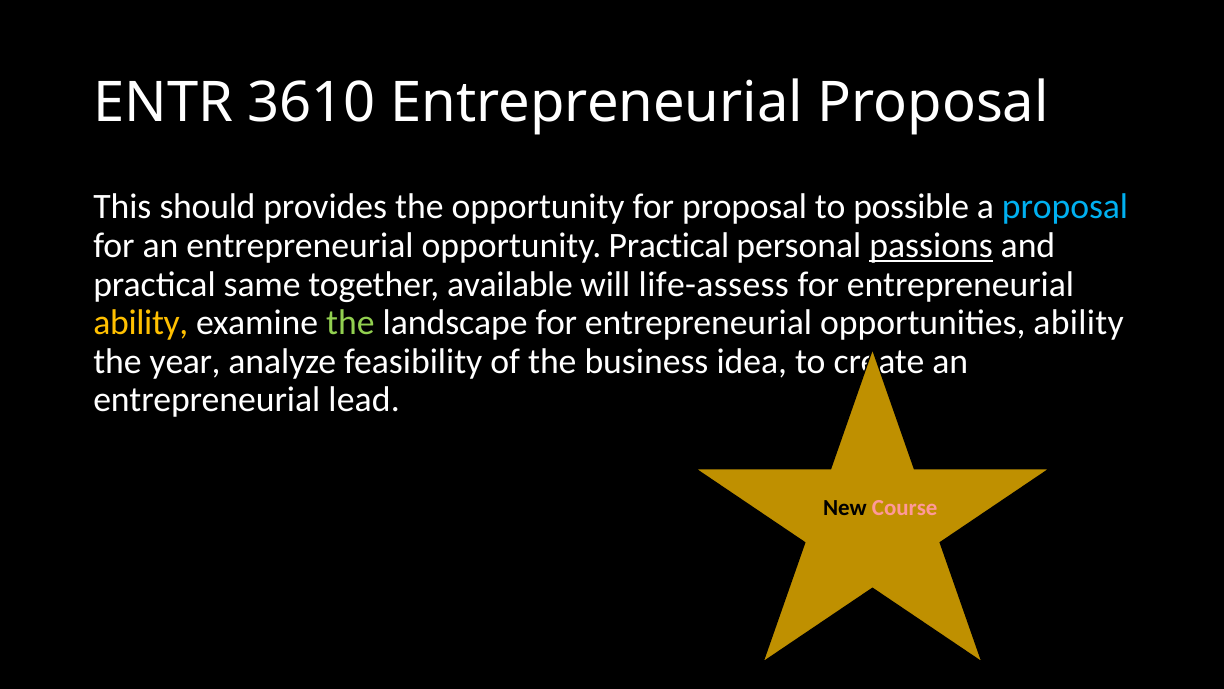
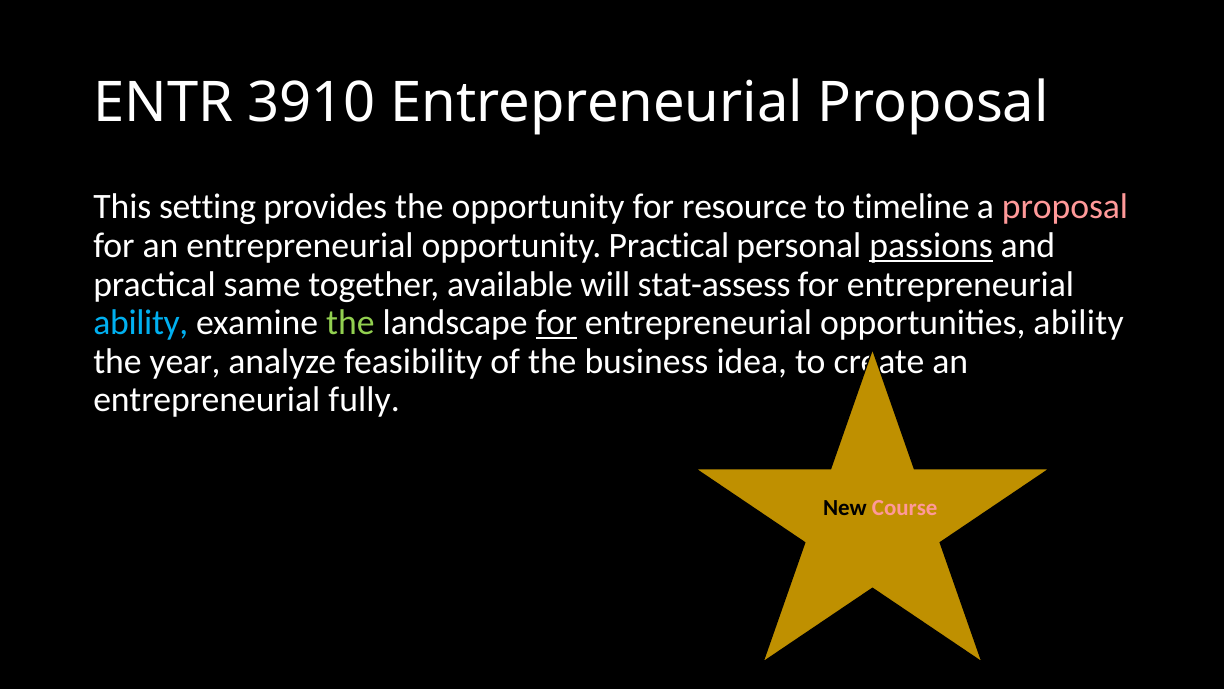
3610: 3610 -> 3910 (312, 103)
should: should -> setting (208, 207)
for proposal: proposal -> resource (745, 207)
possible: possible -> timeline (911, 207)
proposal colour: light blue -> pink (1065, 207)
life-assess: life-assess -> stat-assess (714, 284)
ability colour: yellow -> light blue (141, 323)
for underline: none -> present (556, 323)
lead: lead -> fully (364, 400)
